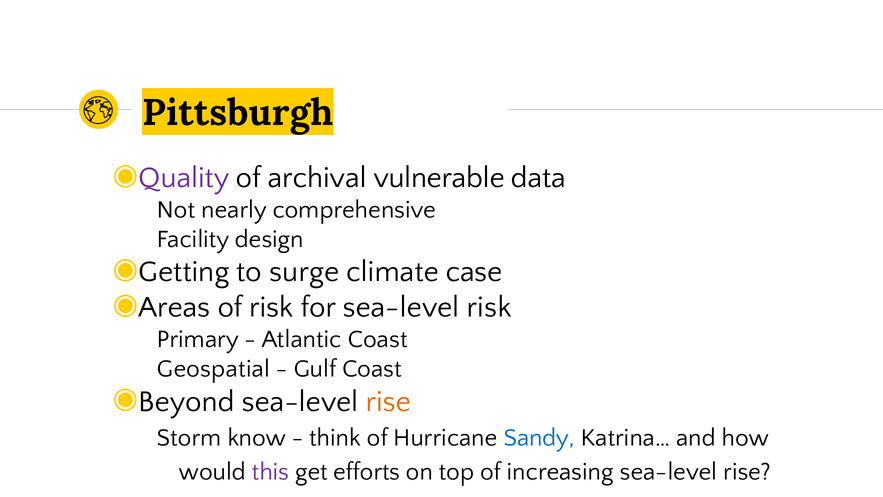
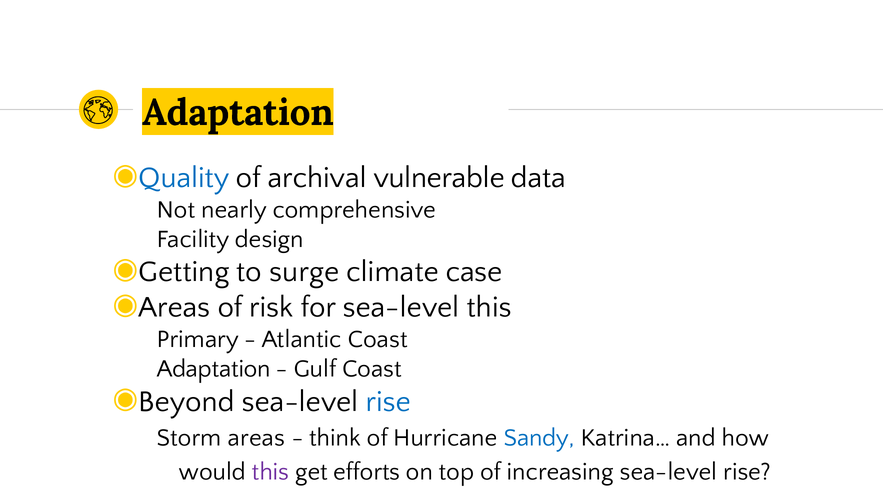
Pittsburgh: Pittsburgh -> Adaptation (238, 113)
Quality colour: purple -> blue (184, 177)
sea-level risk: risk -> this (489, 307)
Geospatial: Geospatial -> Adaptation (214, 368)
rise colour: orange -> blue (388, 401)
Storm know: know -> areas (256, 438)
